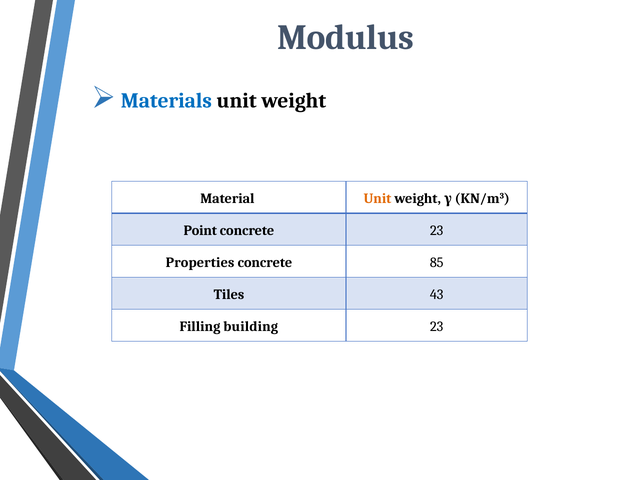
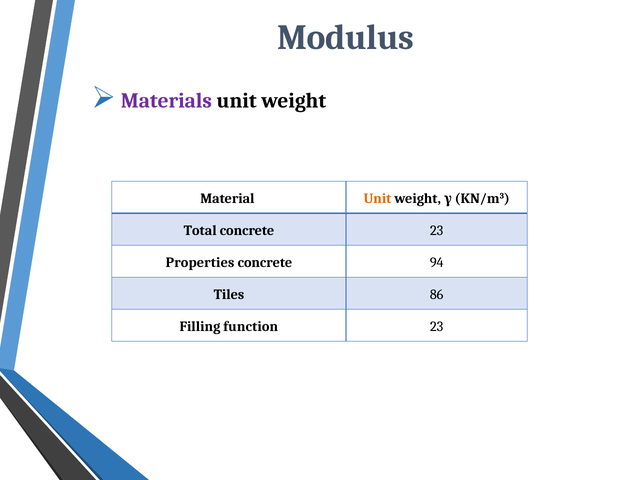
Materials colour: blue -> purple (166, 101)
Point: Point -> Total (200, 230)
85: 85 -> 94 (437, 262)
43: 43 -> 86 (437, 294)
building: building -> function (251, 326)
